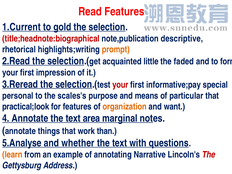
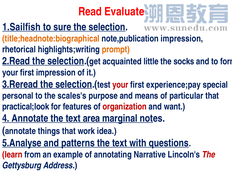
Read Features: Features -> Evaluate (124, 12)
1.Current: 1.Current -> 1.Sailfish (21, 27)
gold: gold -> sure (62, 27)
title;headnote:biographical colour: red -> orange (51, 39)
note,publication descriptive: descriptive -> impression (182, 39)
faded: faded -> socks (184, 62)
informative;pay: informative;pay -> experience;pay (174, 85)
organization colour: orange -> red (125, 107)
than: than -> idea (107, 131)
whether: whether -> patterns (78, 143)
learn colour: orange -> red (12, 155)
